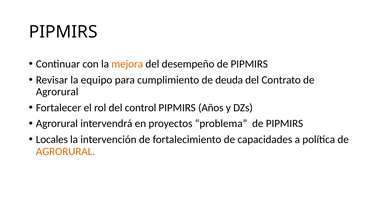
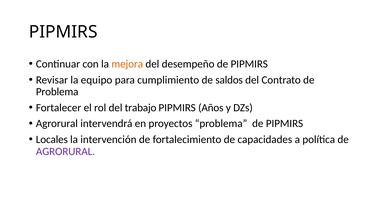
deuda: deuda -> saldos (229, 80)
Agrorural: Agrorural -> Problema (57, 92)
control: control -> trabajo (141, 108)
AGRORURAL colour: orange -> purple (65, 151)
